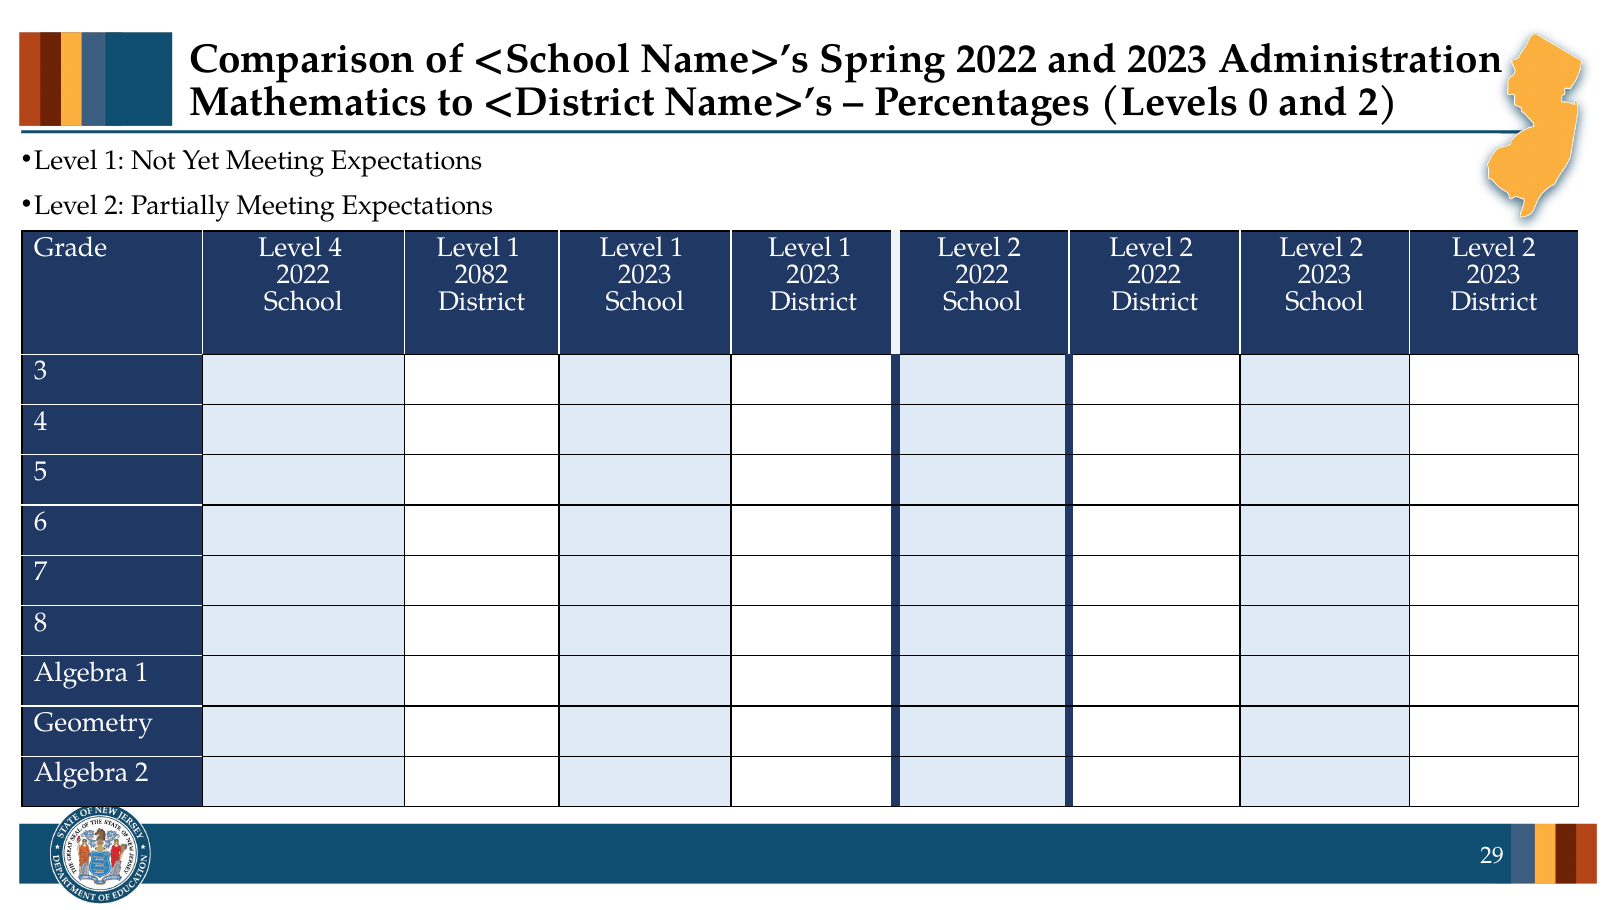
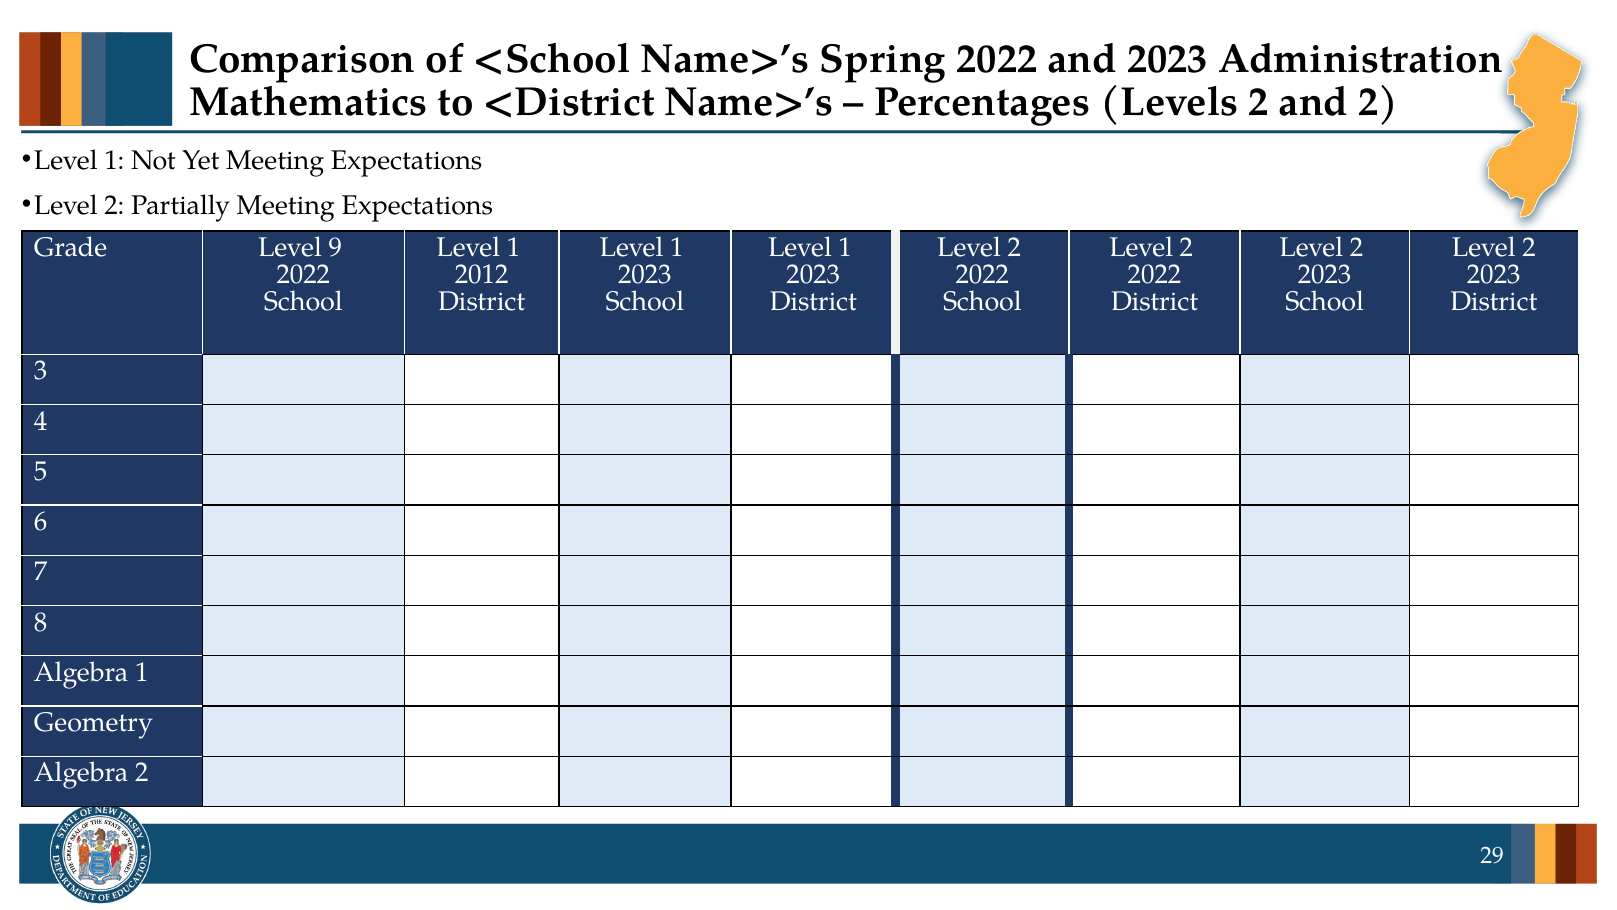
Levels 0: 0 -> 2 (1259, 102)
Level 4: 4 -> 9 (335, 248)
2082: 2082 -> 2012 (482, 275)
